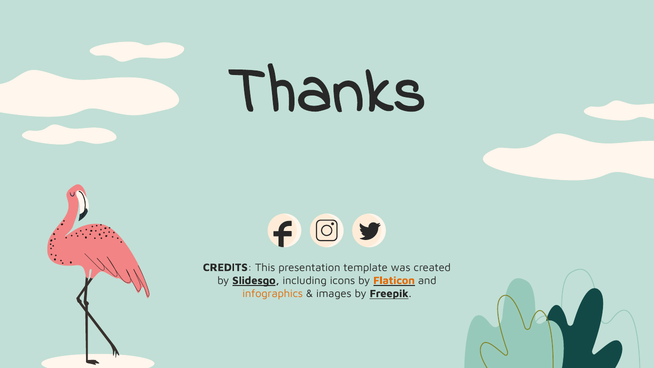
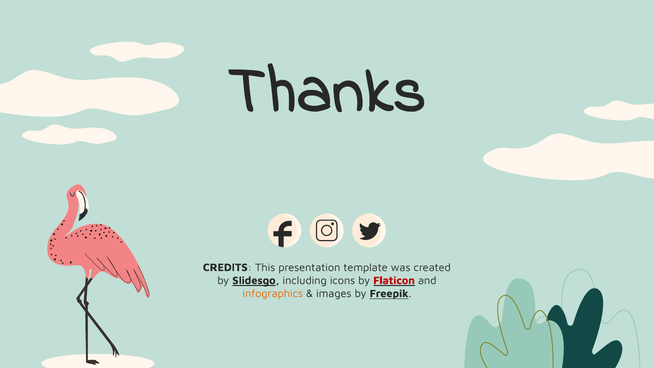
Flaticon colour: orange -> red (394, 280)
